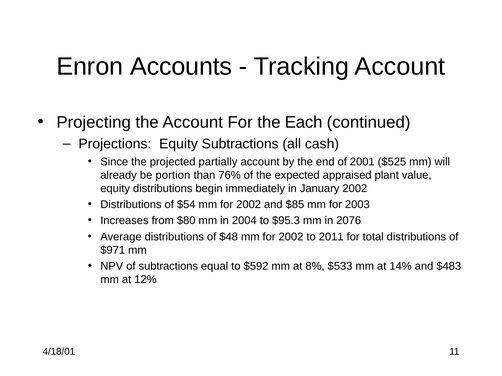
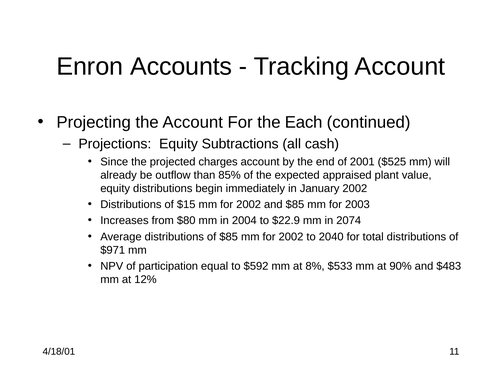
partially: partially -> charges (218, 162)
portion: portion -> outflow (173, 175)
76%: 76% -> 85% (230, 175)
$54: $54 -> $15 (186, 205)
$95.3: $95.3 -> $22.9 (286, 221)
2076: 2076 -> 2074 (349, 221)
of $48: $48 -> $85 (229, 237)
2011: 2011 -> 2040 (331, 237)
of subtractions: subtractions -> participation (168, 267)
14%: 14% -> 90% (401, 267)
